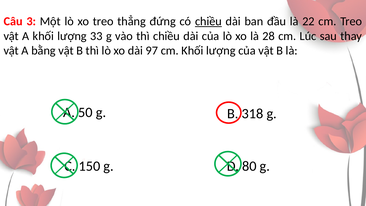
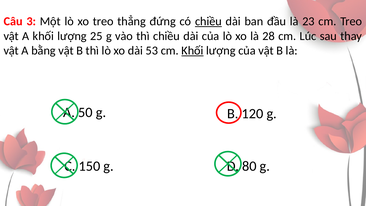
22: 22 -> 23 (308, 21)
33: 33 -> 25 (96, 36)
97: 97 -> 53 (152, 51)
Khối underline: none -> present (192, 51)
318: 318 -> 120 (253, 114)
